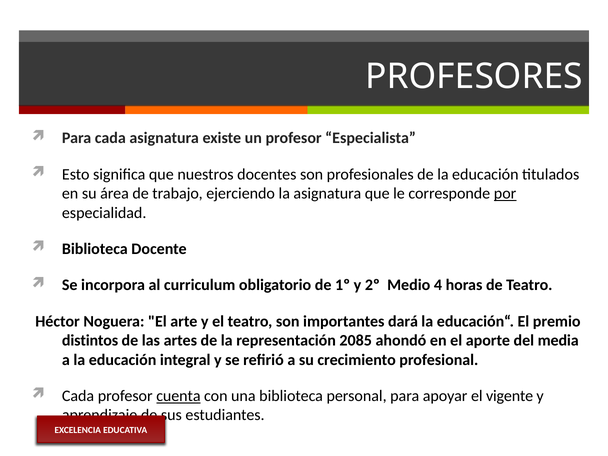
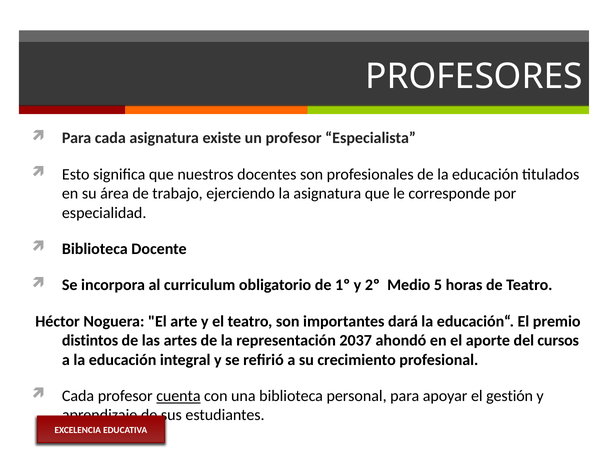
por underline: present -> none (505, 194)
4: 4 -> 5 (438, 285)
2085: 2085 -> 2037 (356, 341)
media: media -> cursos (558, 341)
vigente: vigente -> gestión (510, 396)
